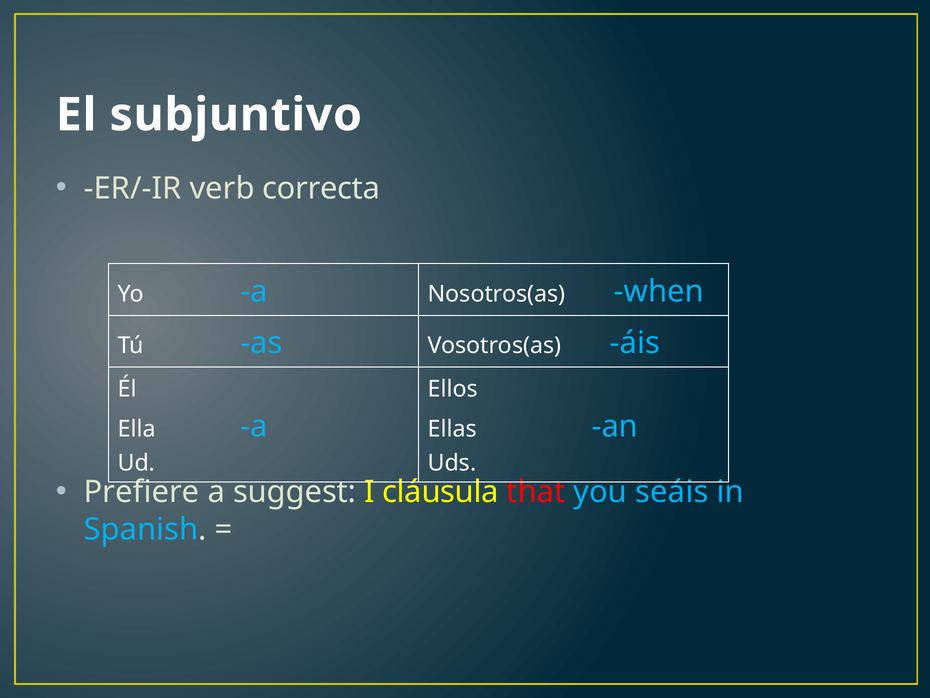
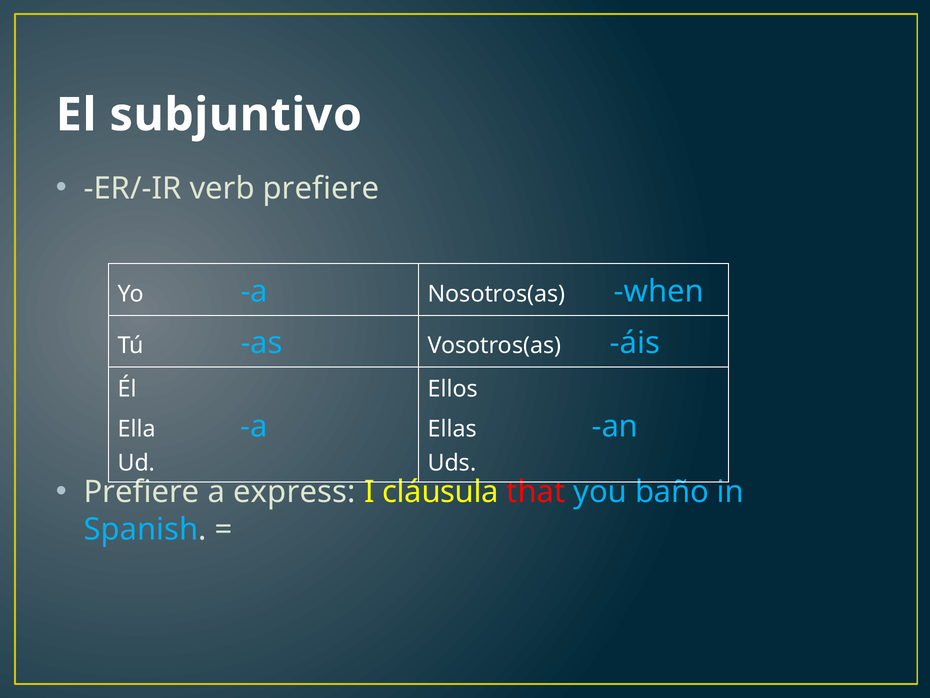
verb correcta: correcta -> prefiere (321, 188)
suggest: suggest -> express (294, 492)
seáis: seáis -> baño (672, 492)
